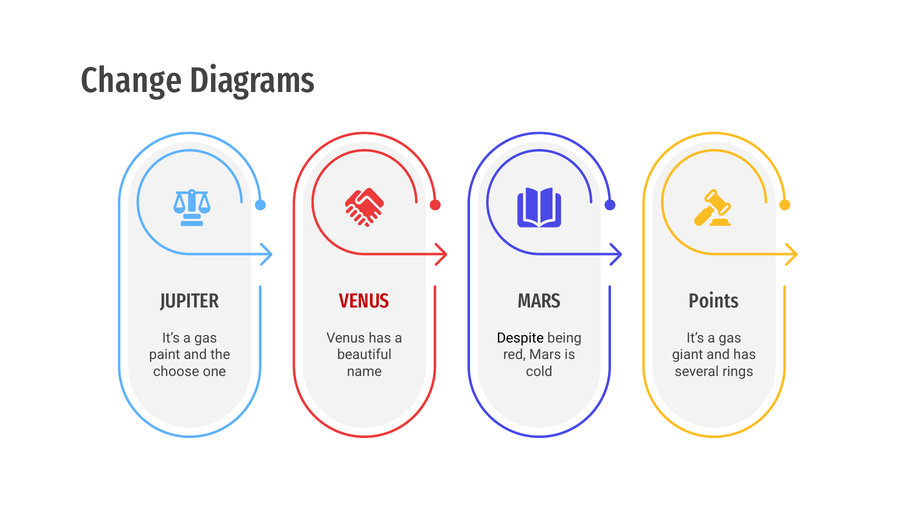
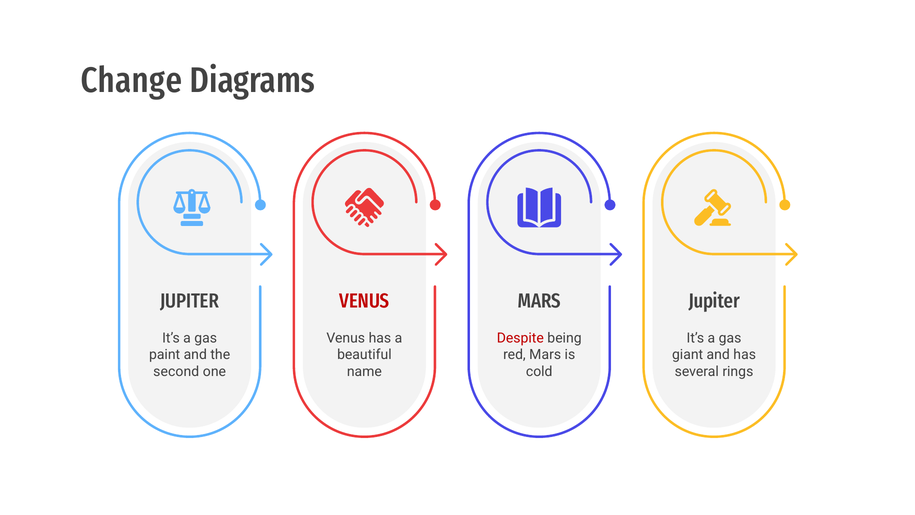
Points: Points -> Jupiter (714, 301)
Despite colour: black -> red (520, 338)
choose: choose -> second (176, 371)
